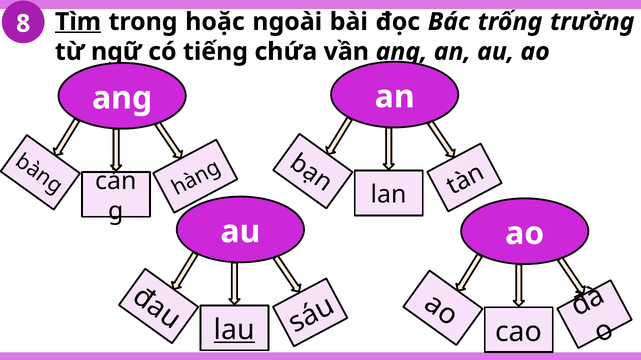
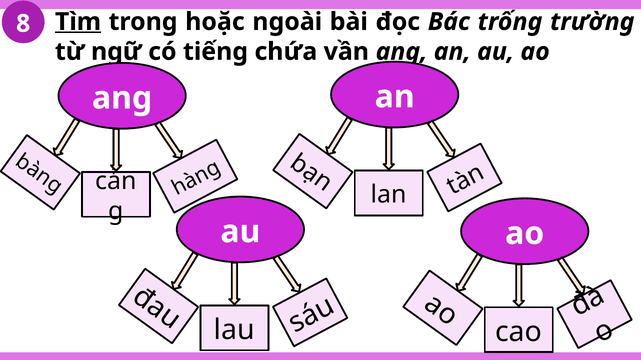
lau underline: present -> none (234, 330)
